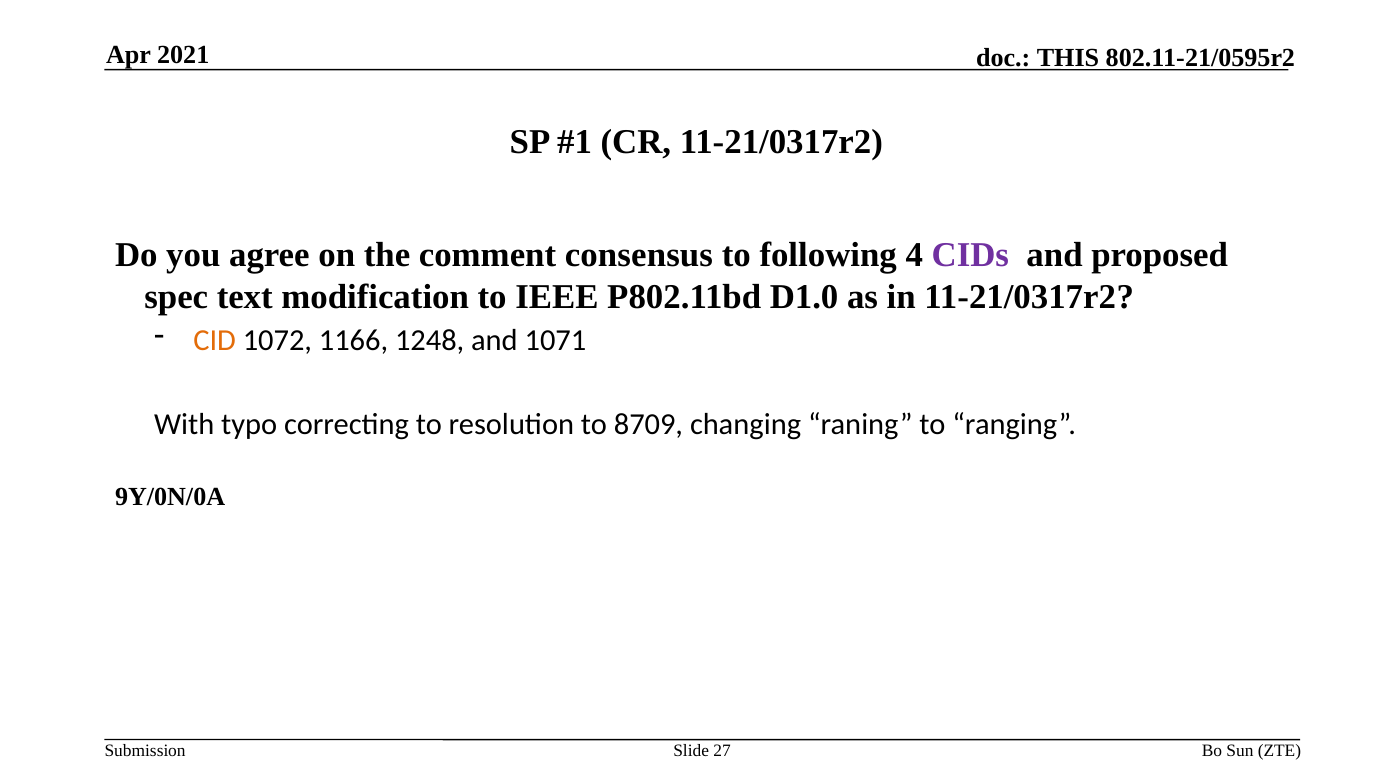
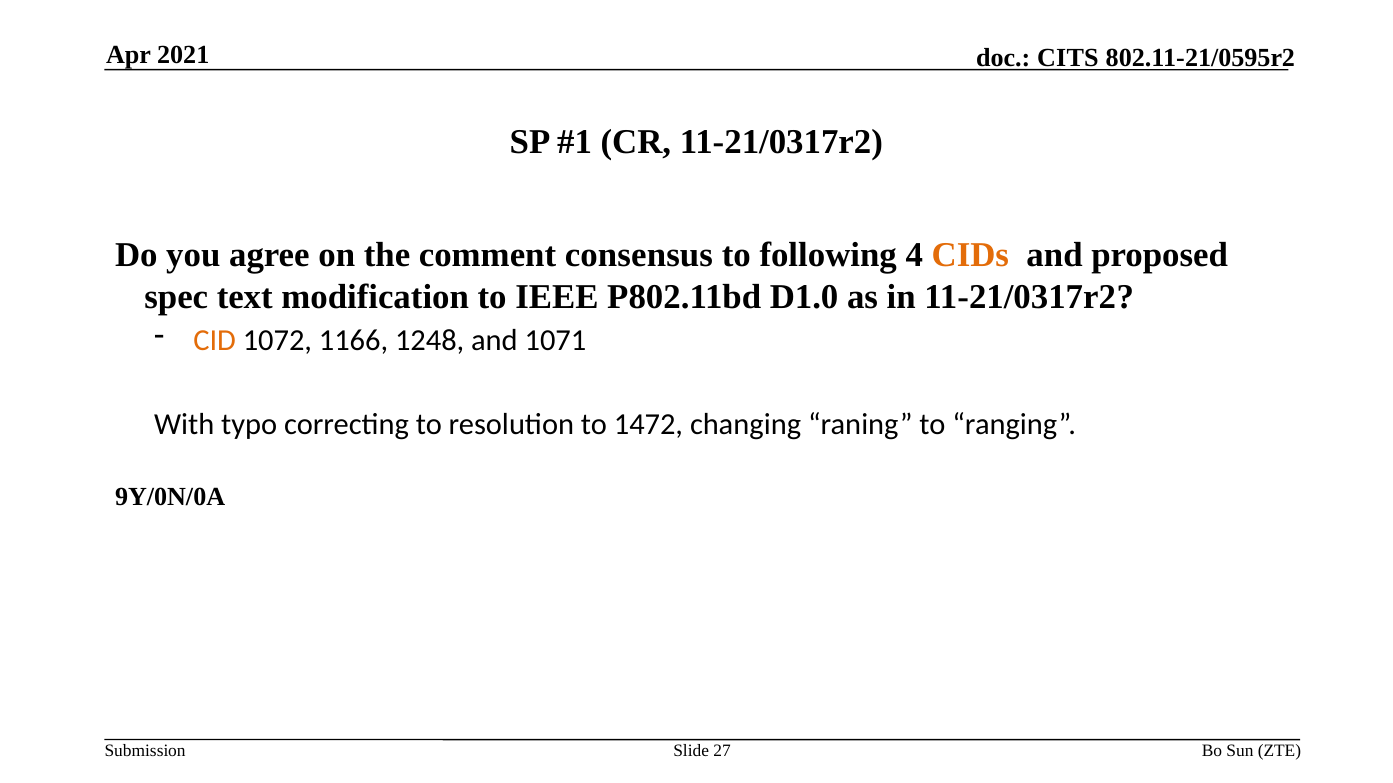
THIS: THIS -> CITS (1068, 58)
CIDs colour: purple -> orange (970, 255)
8709: 8709 -> 1472 (648, 425)
